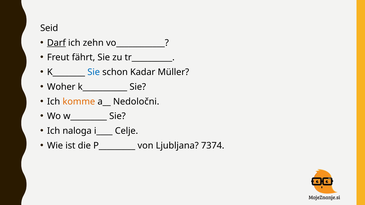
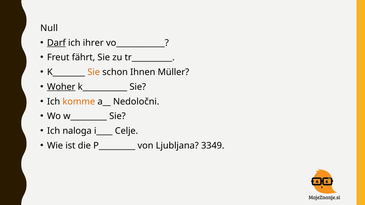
Seid: Seid -> Null (49, 28)
zehn: zehn -> ihrer (93, 43)
Sie colour: blue -> orange (94, 72)
Kadar: Kadar -> Ihnen (143, 72)
Woher underline: none -> present (61, 87)
7374: 7374 -> 3349 (213, 146)
